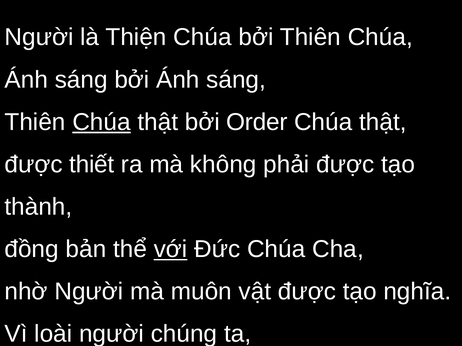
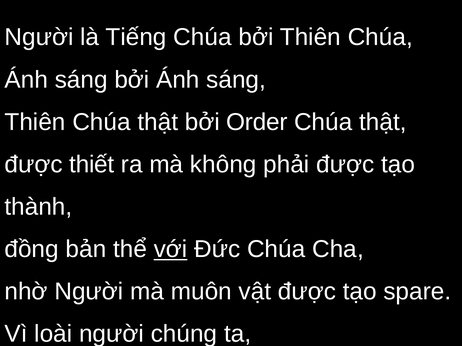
Thiện: Thiện -> Tiếng (136, 37)
Chúa underline: present -> none (102, 122)
nghĩa: nghĩa -> spare (417, 292)
